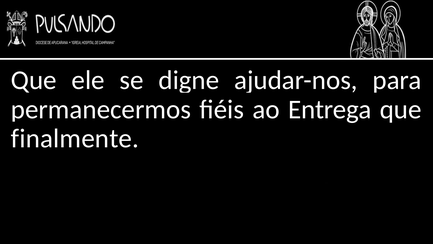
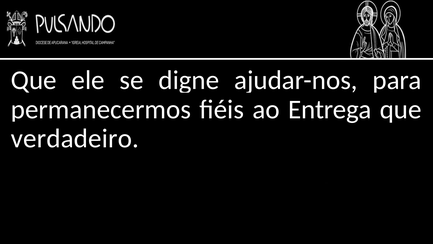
finalmente: finalmente -> verdadeiro (75, 138)
